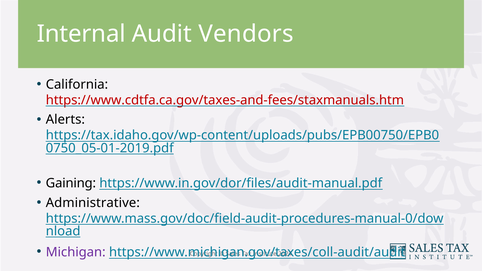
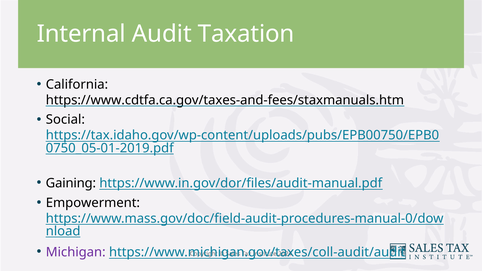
Vendors: Vendors -> Taxation (246, 34)
https://www.cdtfa.ca.gov/taxes-and-fees/staxmanuals.htm colour: red -> black (225, 100)
Alerts: Alerts -> Social (65, 120)
Administrative: Administrative -> Empowerment (93, 203)
